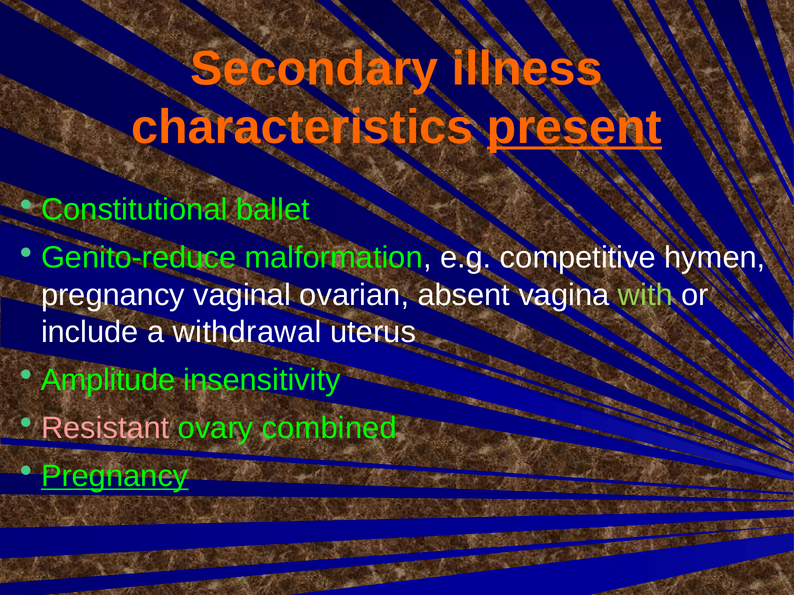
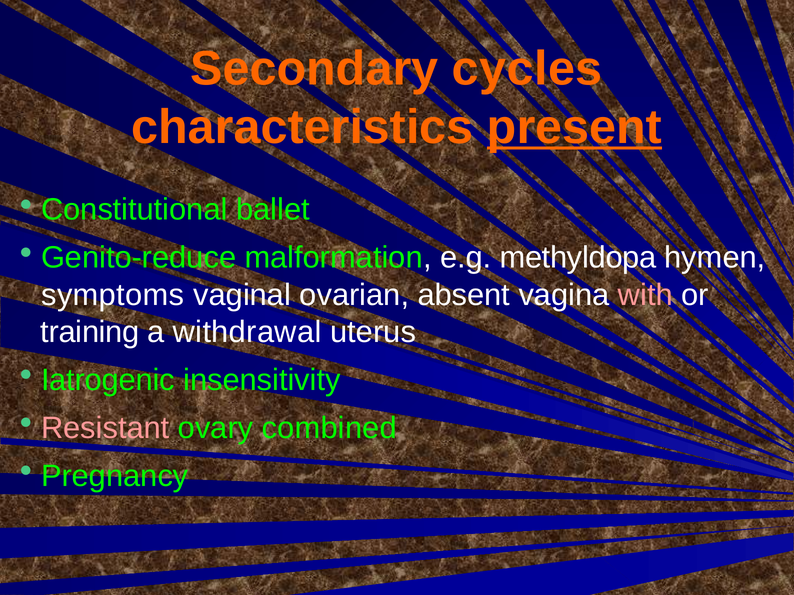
illness: illness -> cycles (527, 69)
competitive: competitive -> methyldopa (578, 258)
pregnancy: pregnancy -> symptoms (113, 295)
with colour: light green -> pink (645, 295)
include: include -> training (90, 332)
Amplitude: Amplitude -> Iatrogenic (108, 380)
Pregnancy underline: present -> none (115, 476)
